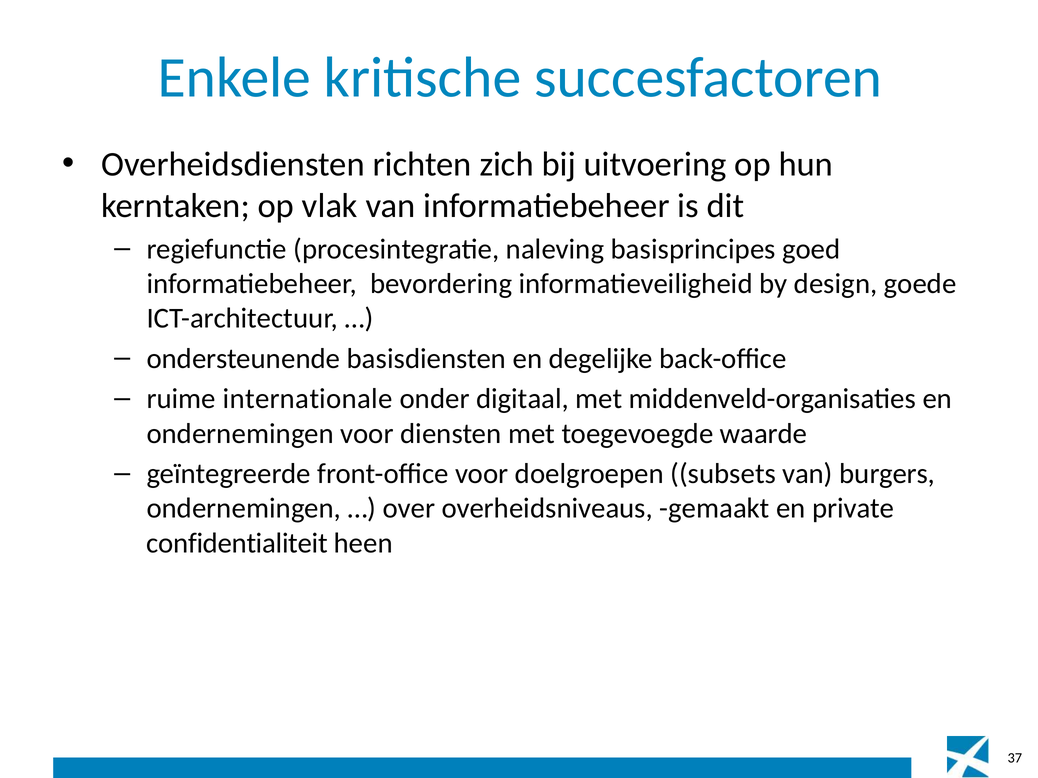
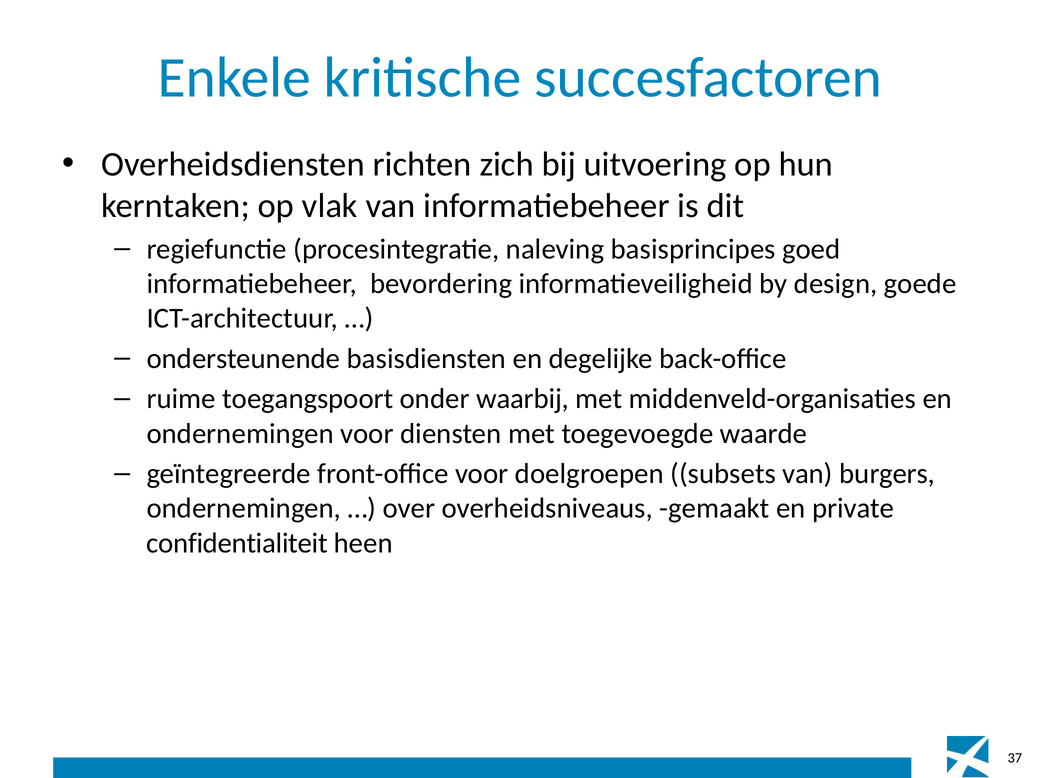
internationale: internationale -> toegangspoort (308, 399)
digitaal: digitaal -> waarbij (523, 399)
